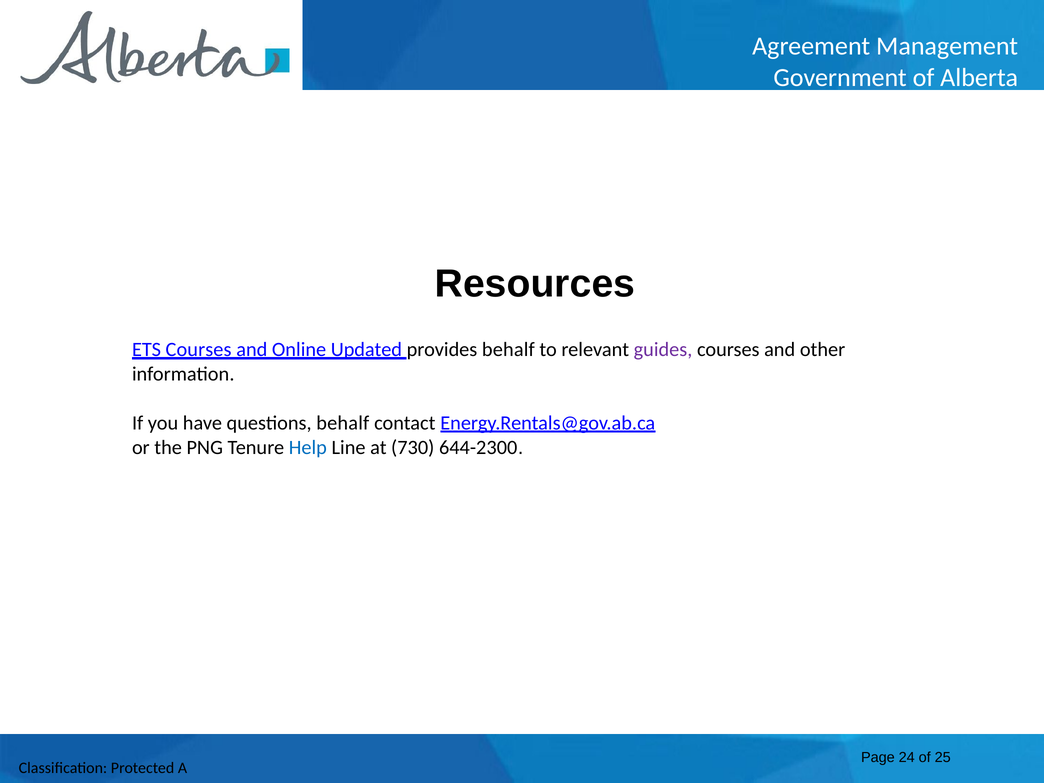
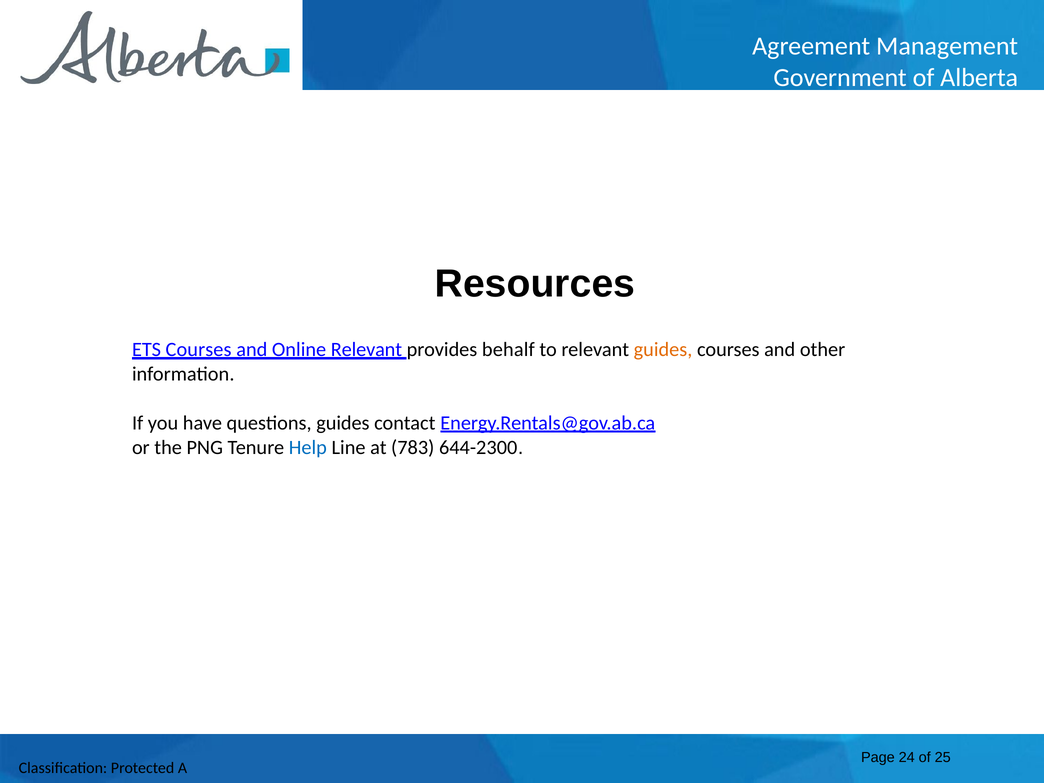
Online Updated: Updated -> Relevant (366, 349)
guides colour: purple -> orange (663, 349)
questions behalf: behalf -> guides (343, 423)
730: 730 -> 783 (413, 448)
